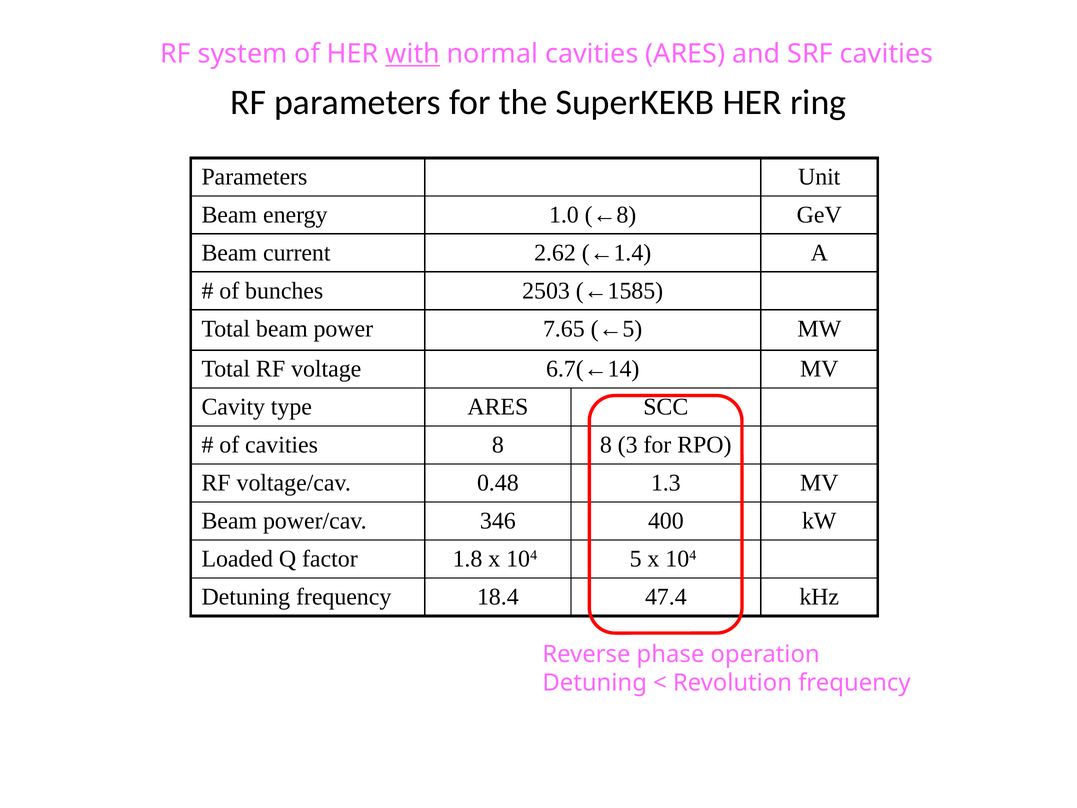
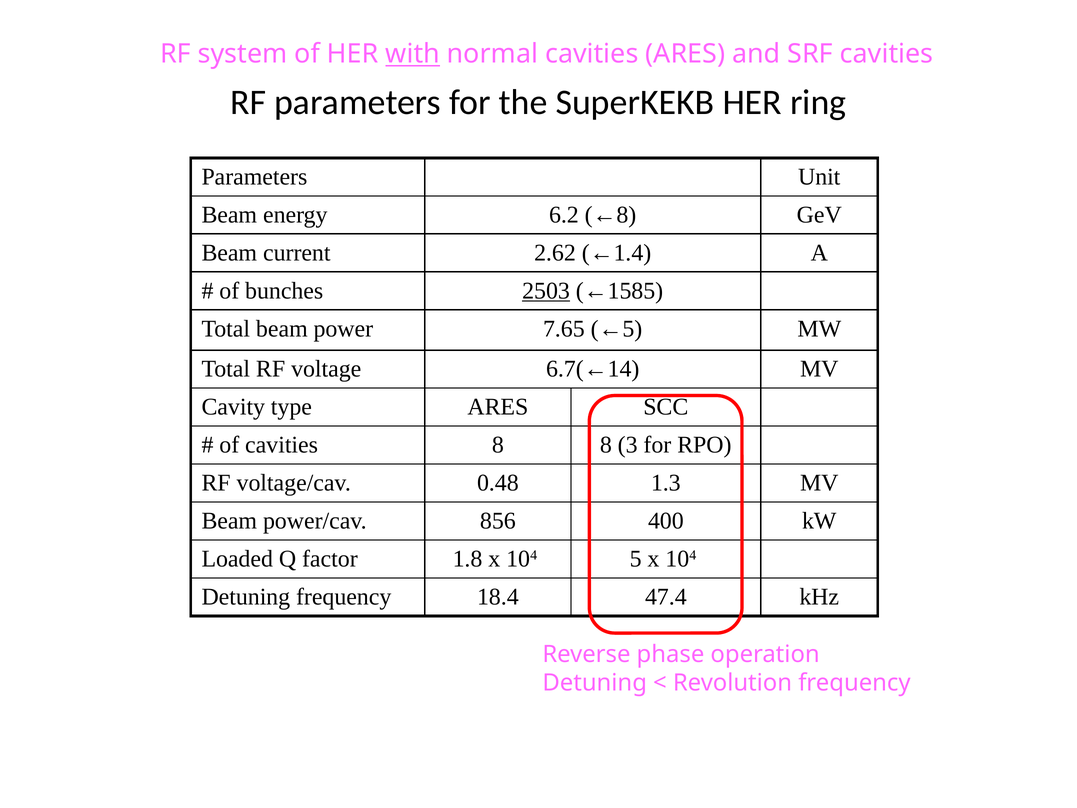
1.0: 1.0 -> 6.2 (564, 215)
2503 underline: none -> present (546, 291)
346: 346 -> 856 (498, 521)
